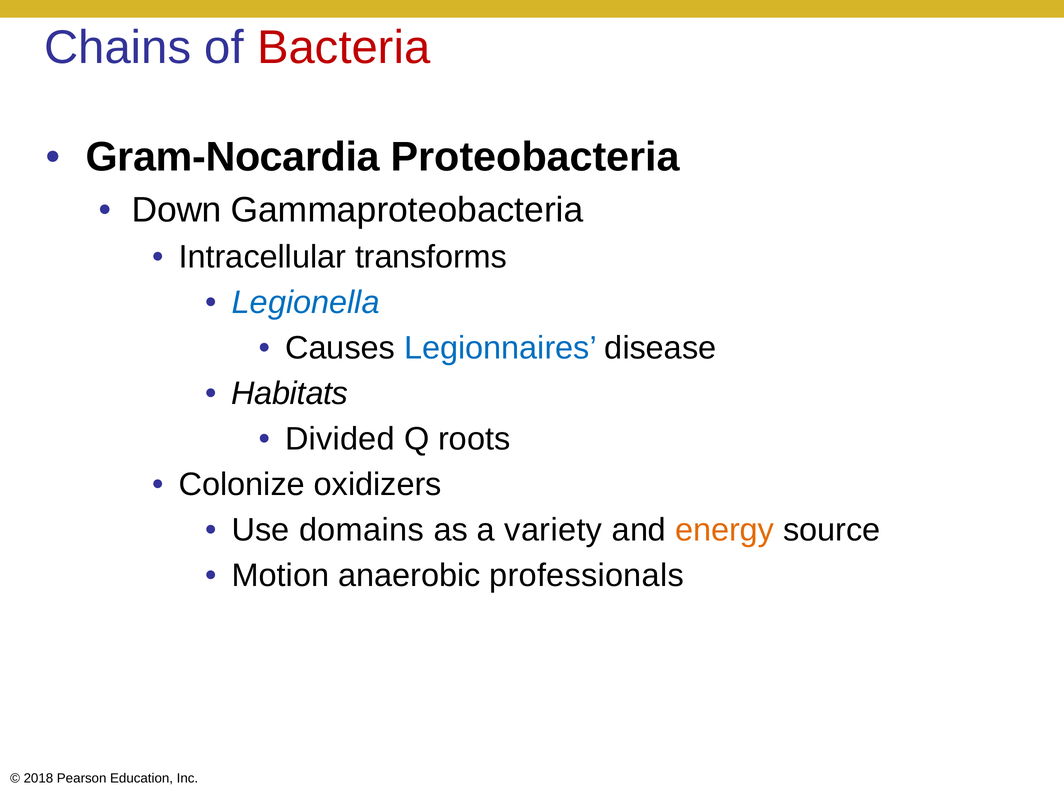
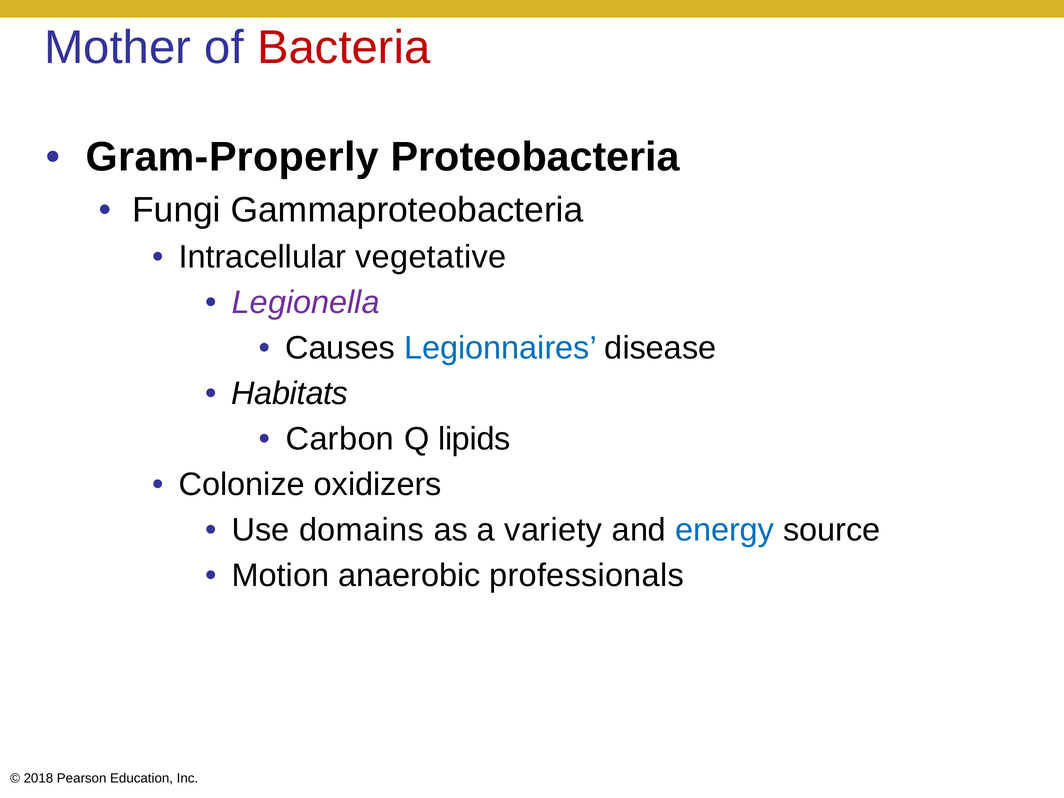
Chains: Chains -> Mother (118, 48)
Gram-Nocardia: Gram-Nocardia -> Gram-Properly (232, 157)
Down: Down -> Fungi (177, 210)
transforms: transforms -> vegetative (431, 257)
Legionella colour: blue -> purple (306, 303)
Divided: Divided -> Carbon (340, 439)
roots: roots -> lipids (474, 439)
energy colour: orange -> blue (725, 530)
